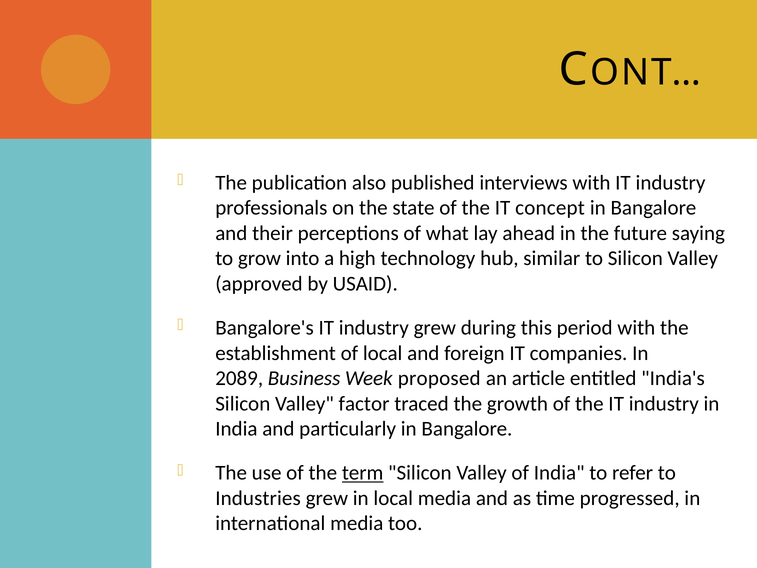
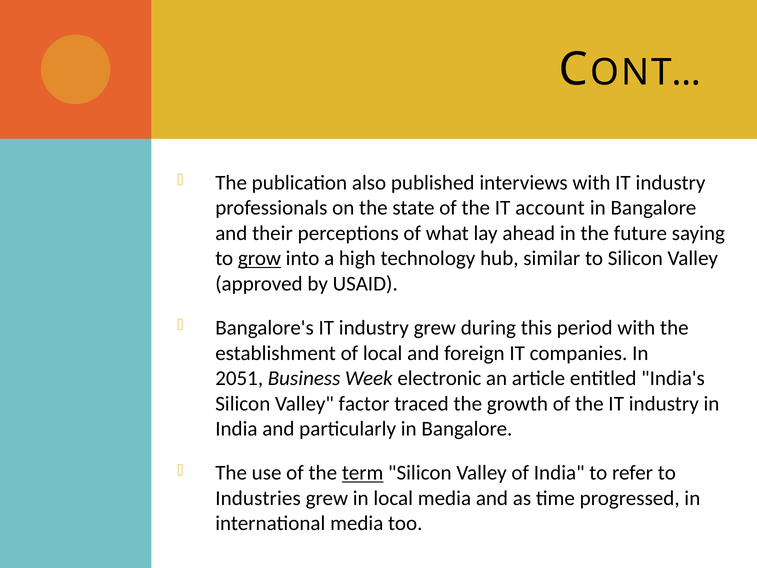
concept: concept -> account (550, 208)
grow underline: none -> present (259, 258)
2089: 2089 -> 2051 (239, 378)
proposed: proposed -> electronic (439, 378)
